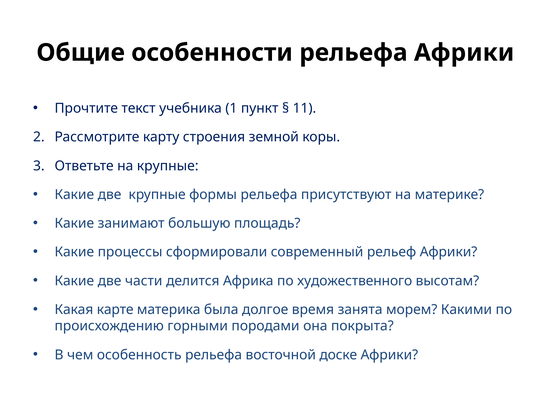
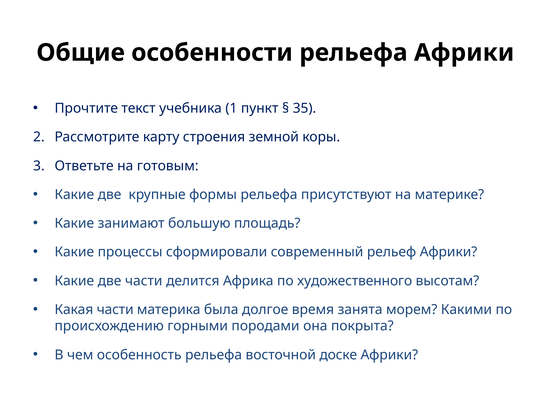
11: 11 -> 35 (304, 108)
на крупные: крупные -> готовым (168, 166)
Какая карте: карте -> части (115, 310)
